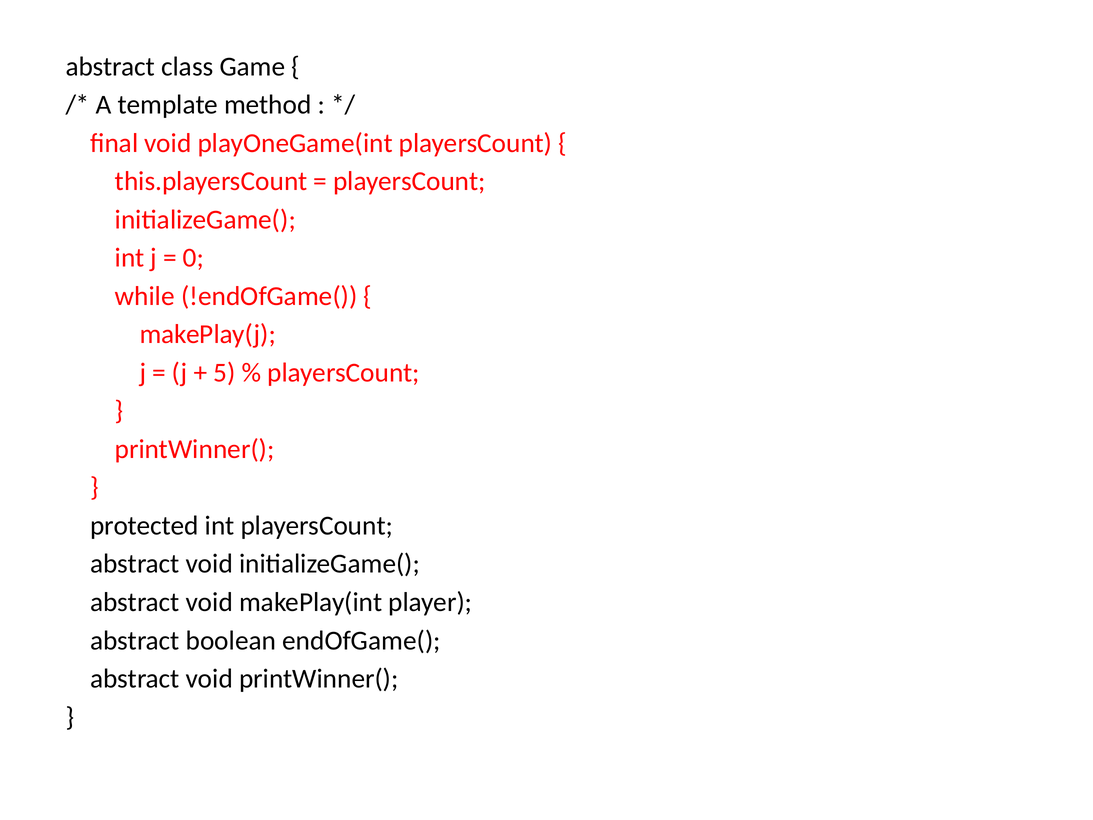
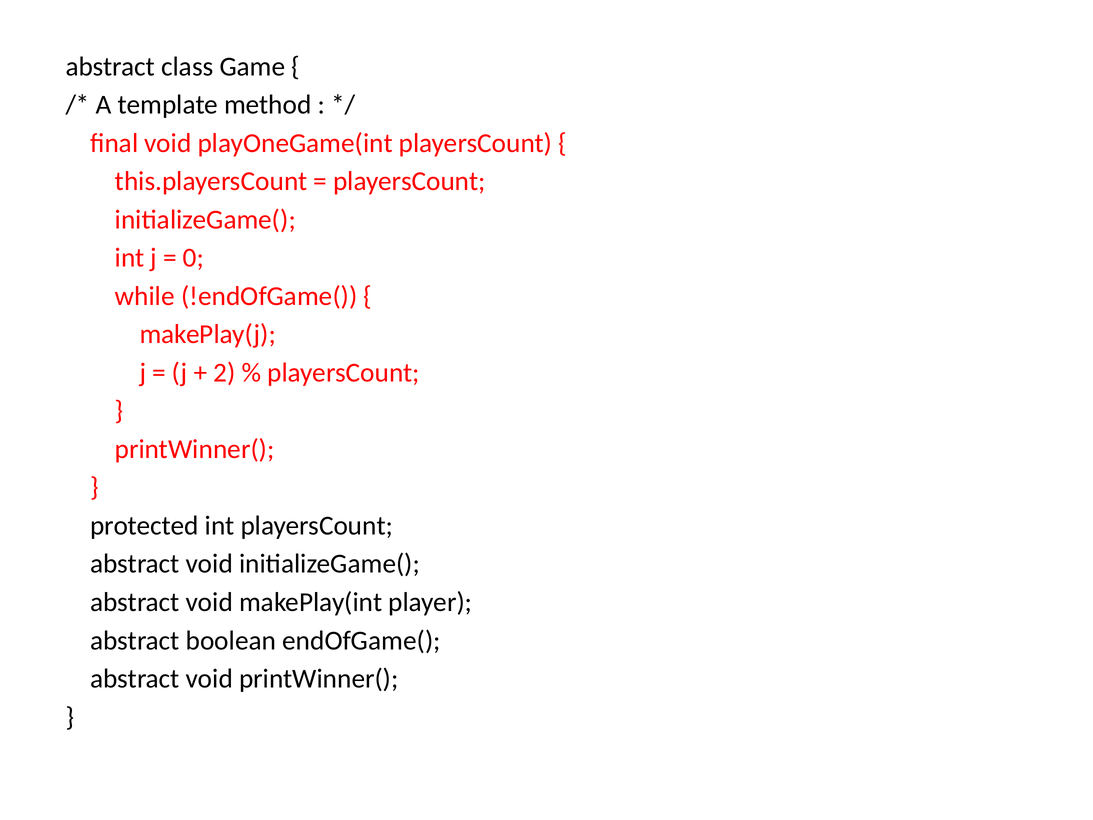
5: 5 -> 2 (224, 373)
